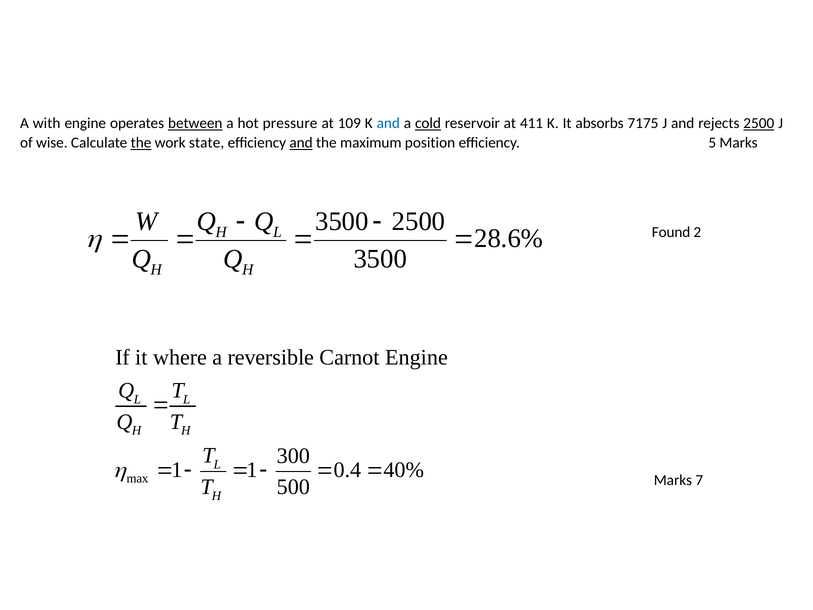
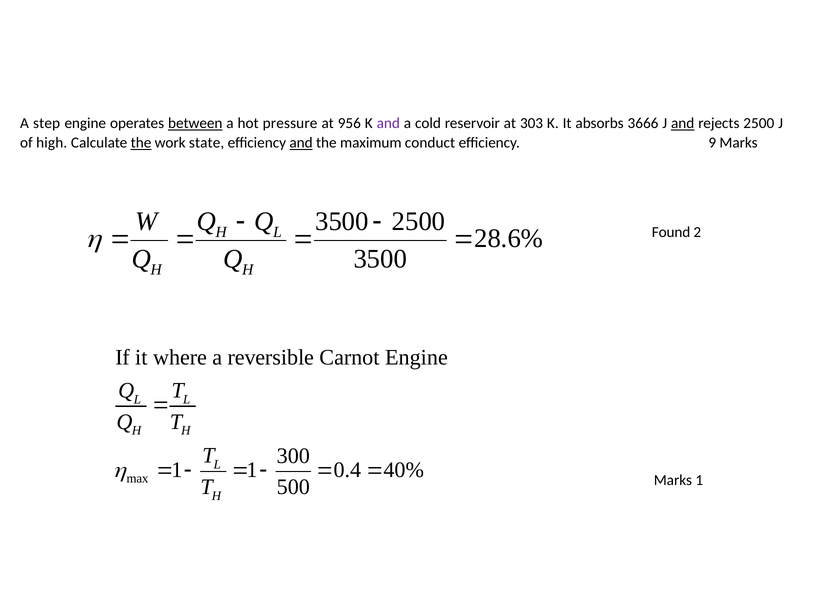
with: with -> step (47, 123)
109: 109 -> 956 (349, 123)
and colour: blue -> purple (388, 123)
cold underline: present -> none (428, 123)
411: 411 -> 303 (532, 123)
7175: 7175 -> 3666 (643, 123)
and underline: none -> present (683, 123)
2500 underline: present -> none (759, 123)
wise: wise -> high (52, 143)
position: position -> conduct (430, 143)
5: 5 -> 9 (712, 143)
Marks 7: 7 -> 1 (699, 480)
